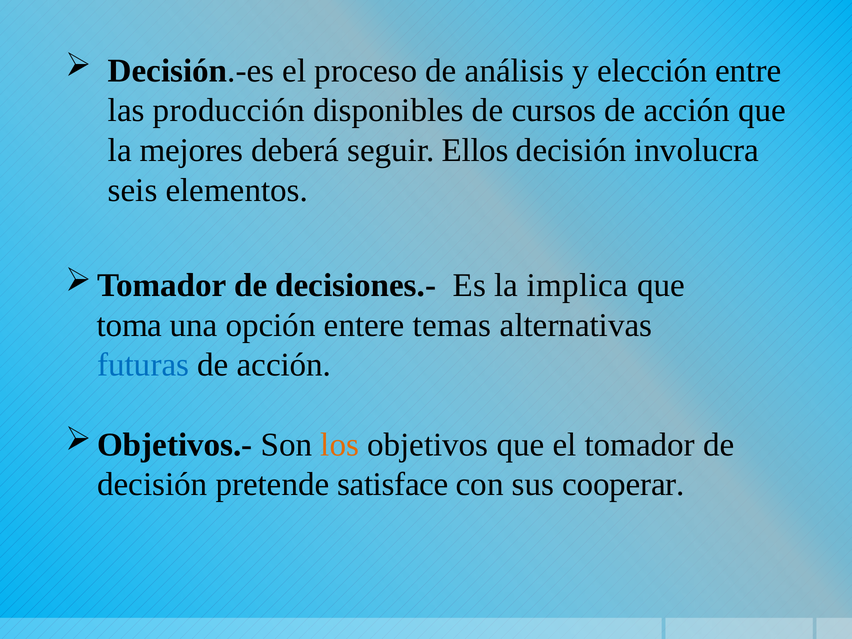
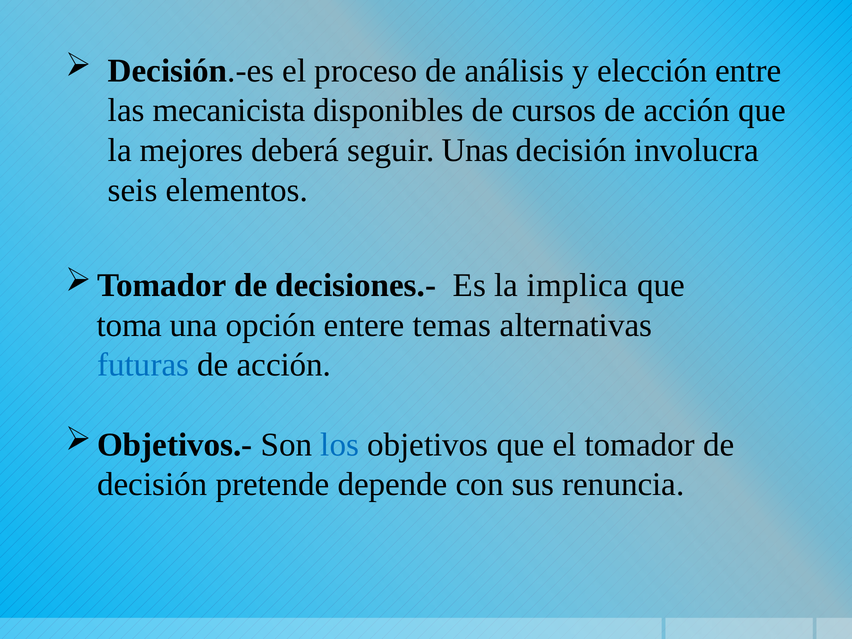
producción: producción -> mecanicista (229, 111)
Ellos: Ellos -> Unas (475, 150)
los colour: orange -> blue (340, 445)
satisface: satisface -> depende (393, 484)
cooperar: cooperar -> renuncia (623, 484)
